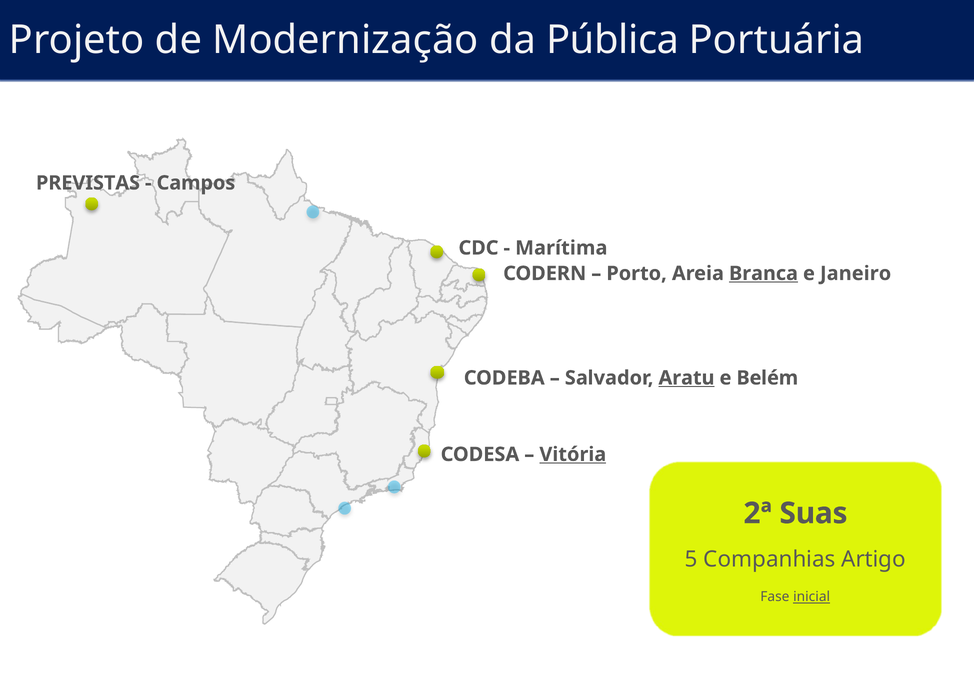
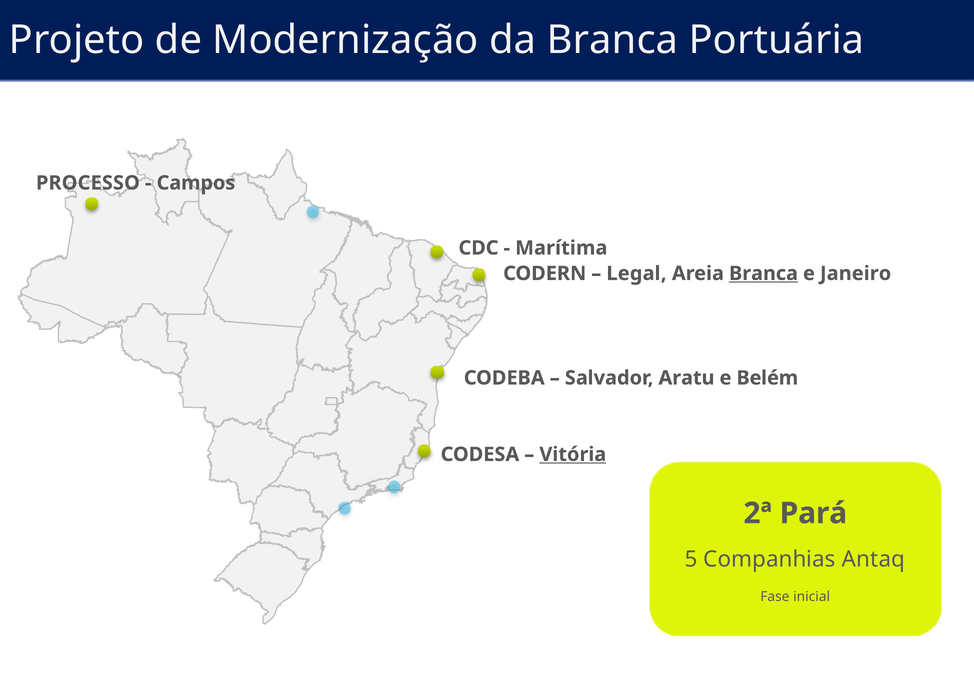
da Pública: Pública -> Branca (612, 40)
PREVISTAS: PREVISTAS -> PROCESSO (88, 183)
Porto: Porto -> Legal (636, 273)
Aratu underline: present -> none (686, 378)
Suas: Suas -> Pará (813, 513)
Artigo: Artigo -> Antaq (873, 559)
inicial underline: present -> none (812, 596)
